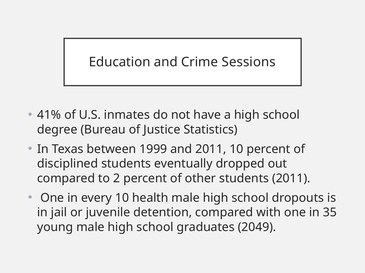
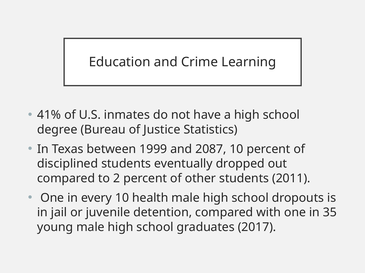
Sessions: Sessions -> Learning (249, 62)
and 2011: 2011 -> 2087 (211, 150)
2049: 2049 -> 2017 (257, 228)
